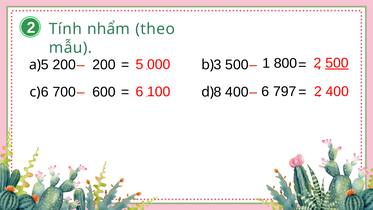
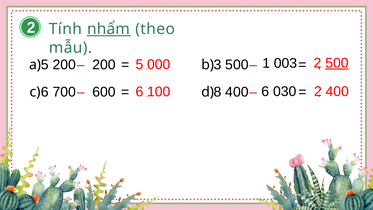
nhẩm underline: none -> present (109, 29)
800: 800 -> 003 (286, 63)
797: 797 -> 030 (285, 92)
